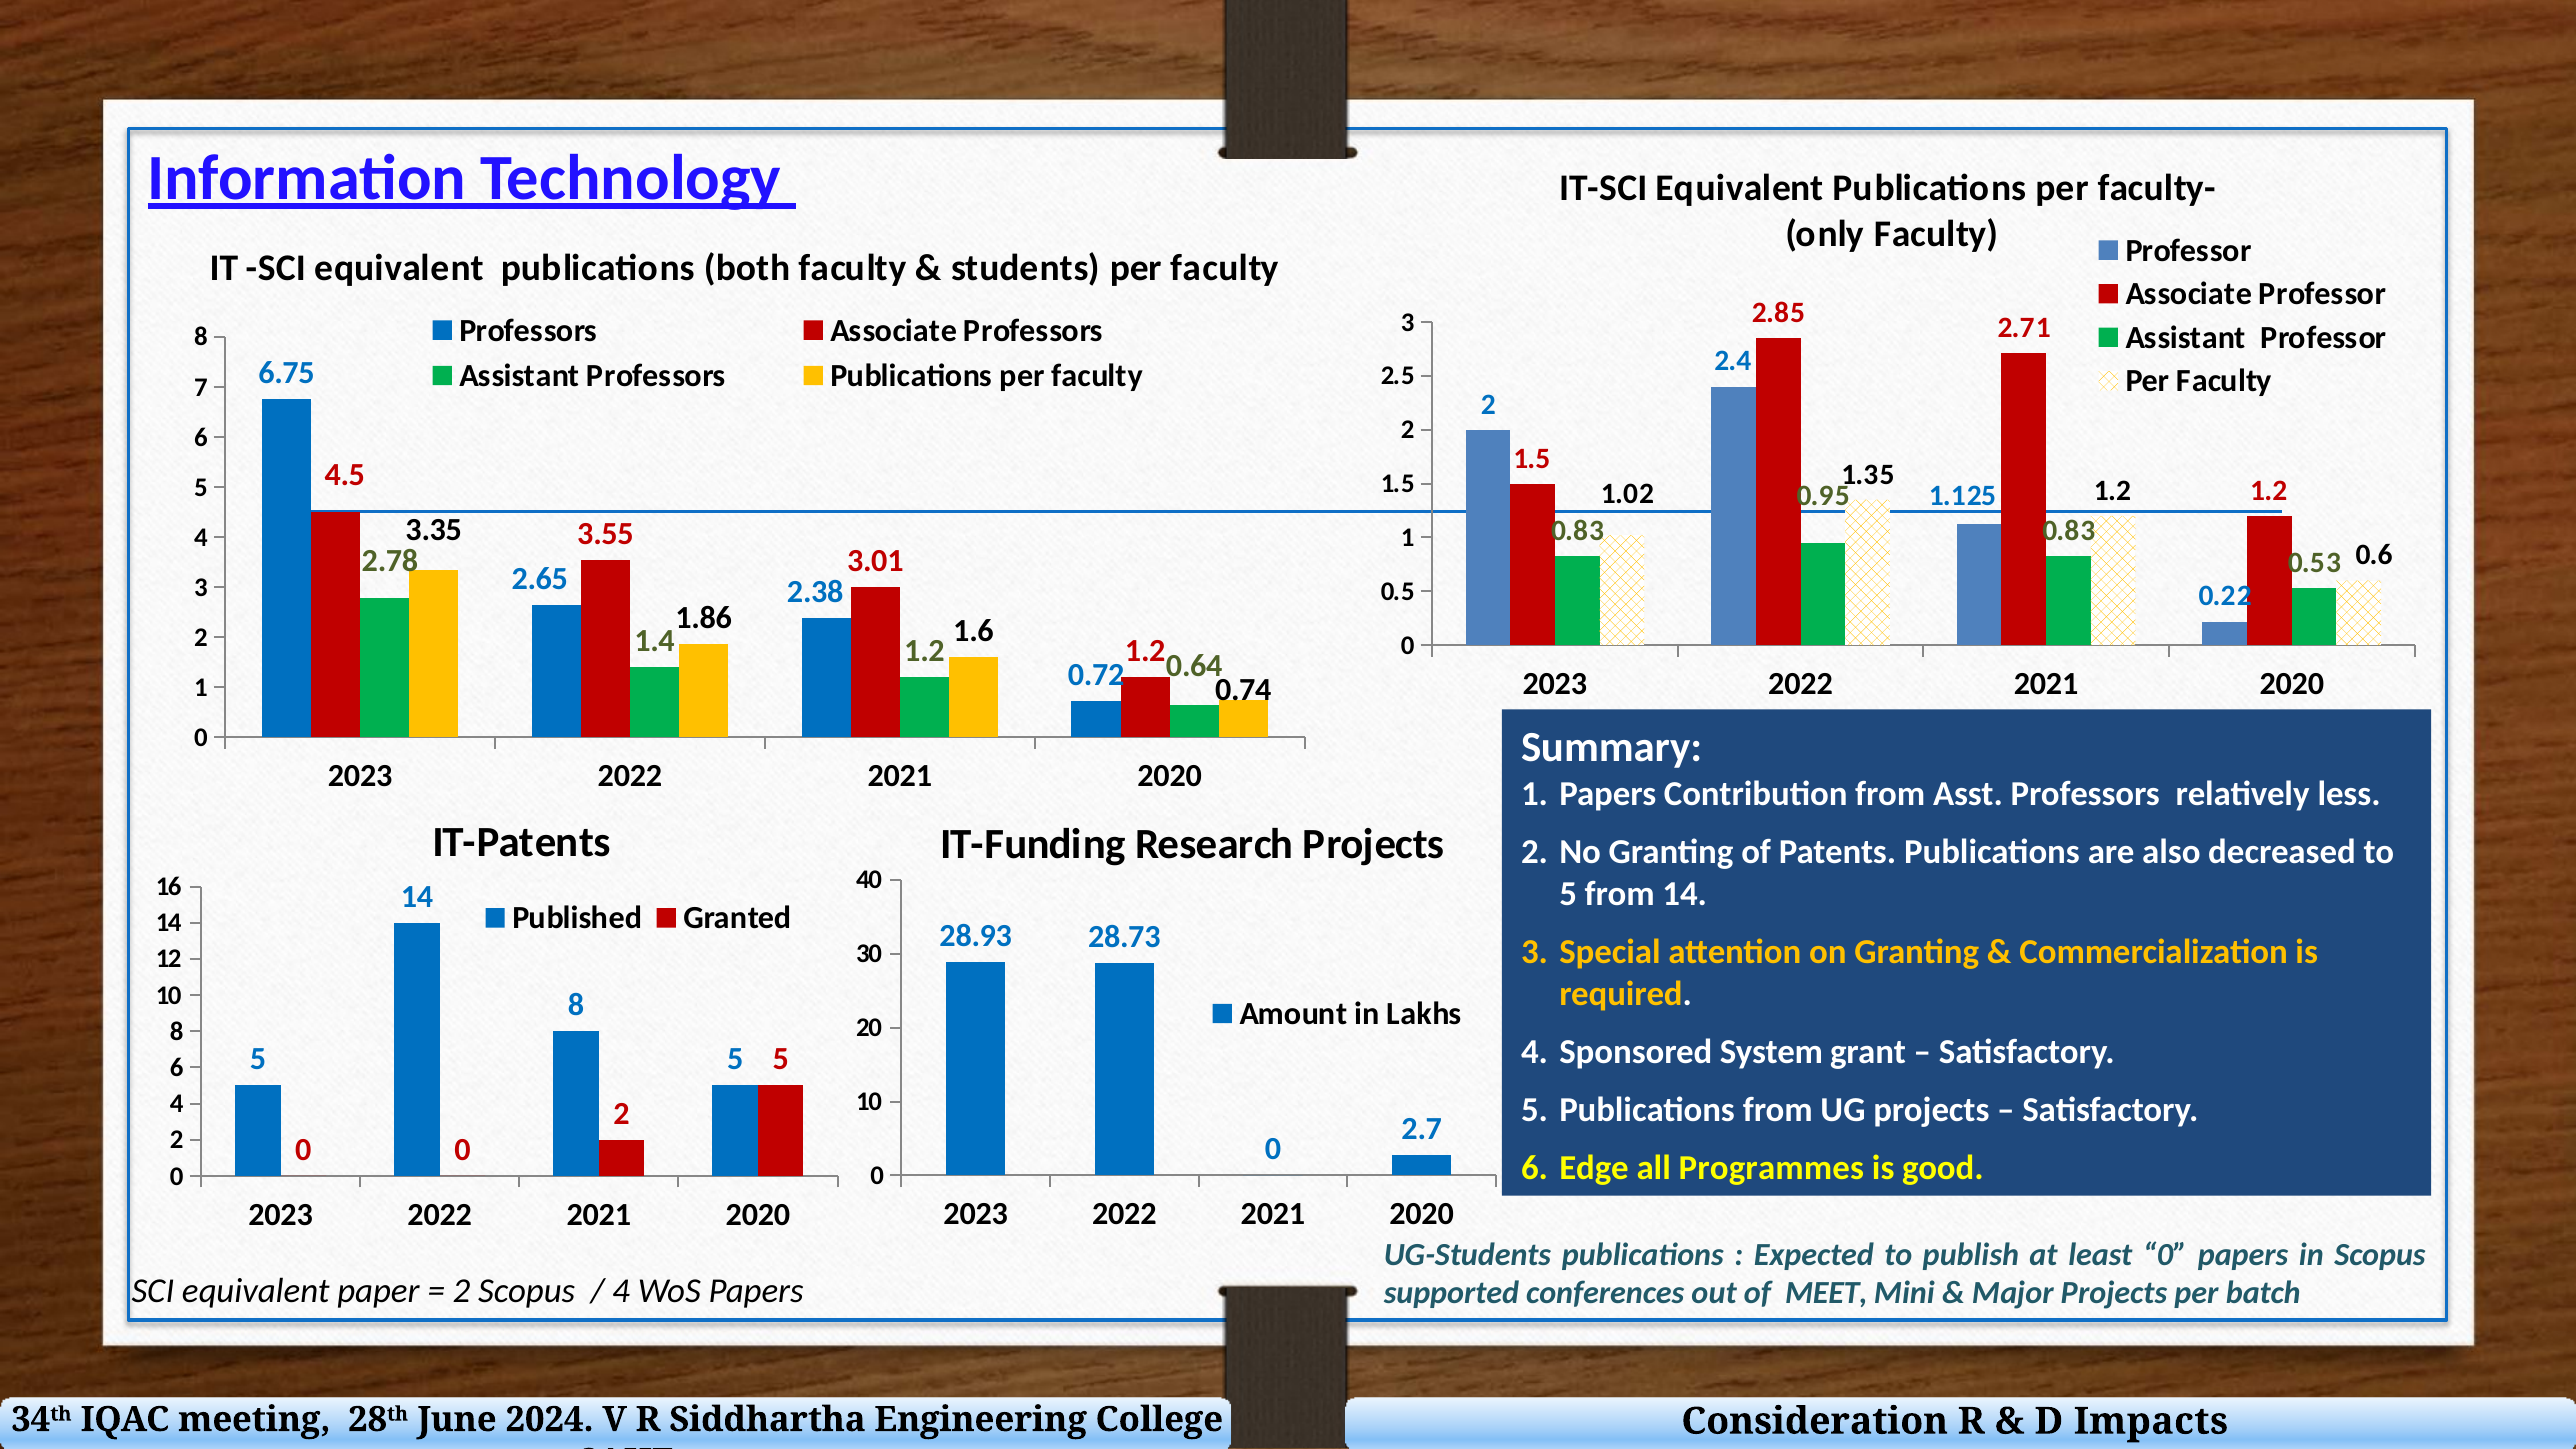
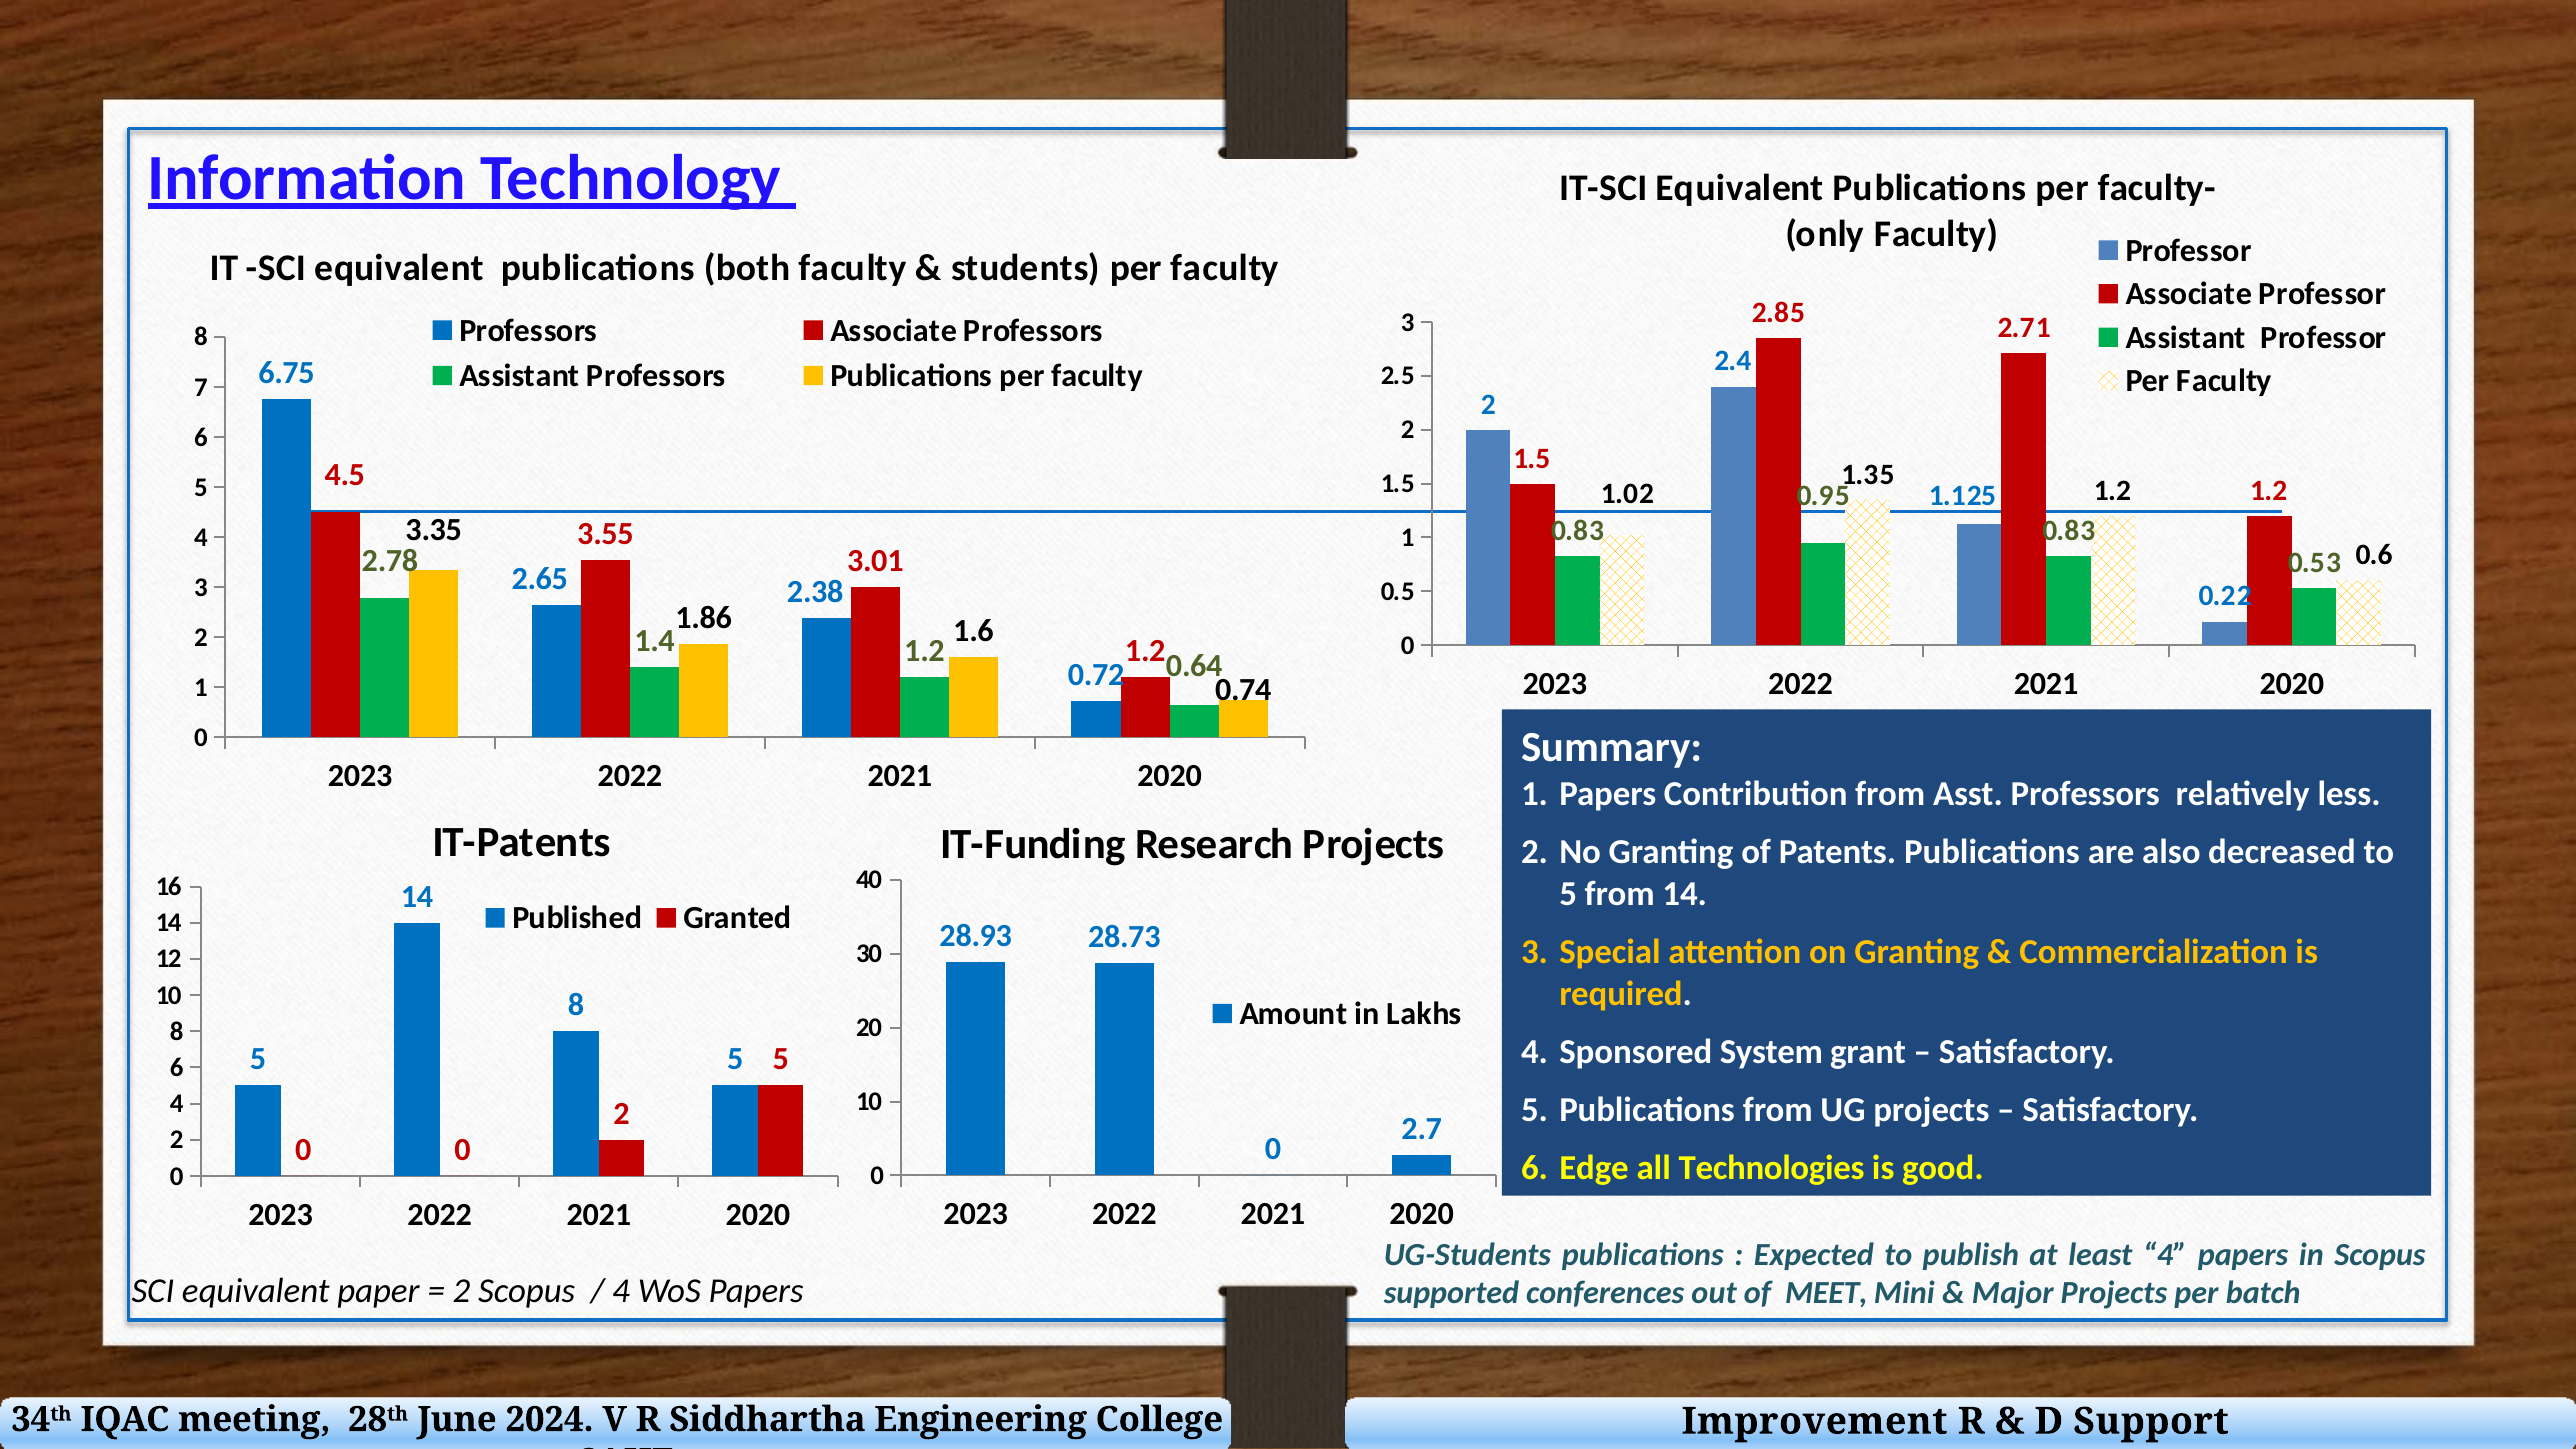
Programmes: Programmes -> Technologies (1772, 1168)
least 0: 0 -> 4 (2165, 1255)
Consideration: Consideration -> Improvement (1814, 1421)
Impacts: Impacts -> Support (2151, 1421)
